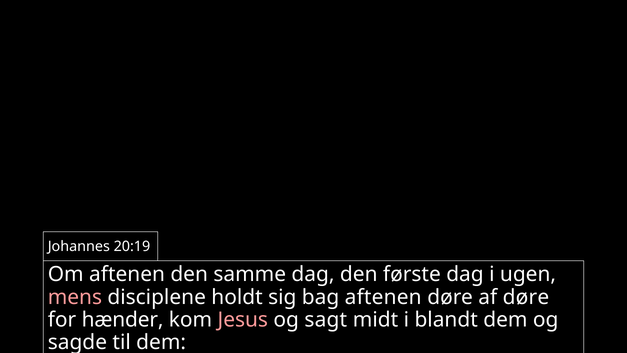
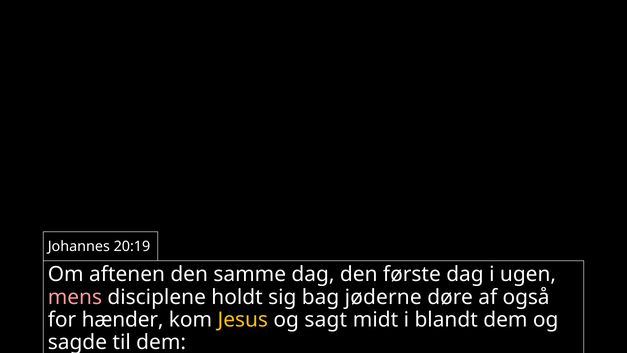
bag aftenen: aftenen -> jøderne (383, 297)
af døre: døre -> også (526, 297)
Jesus colour: pink -> yellow (243, 319)
